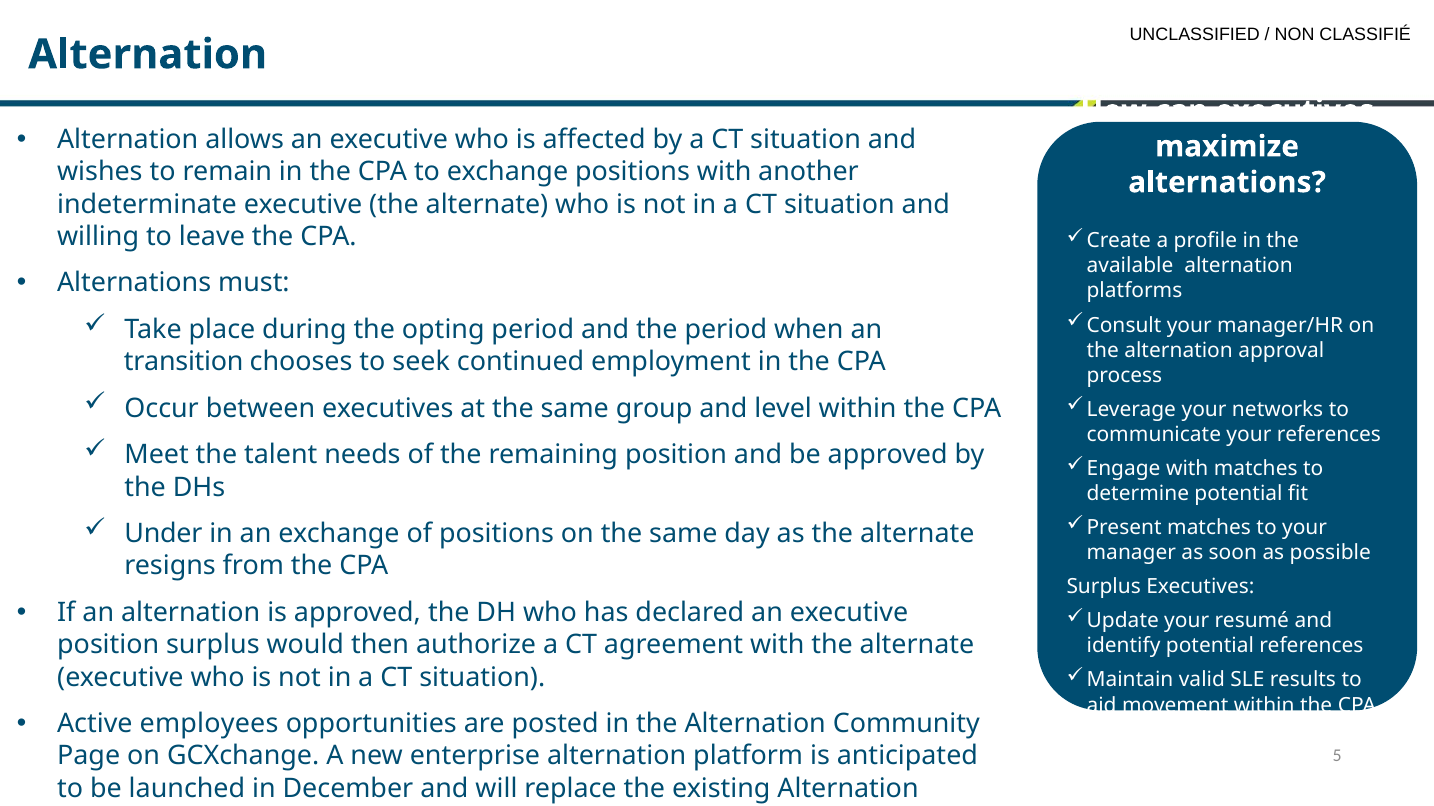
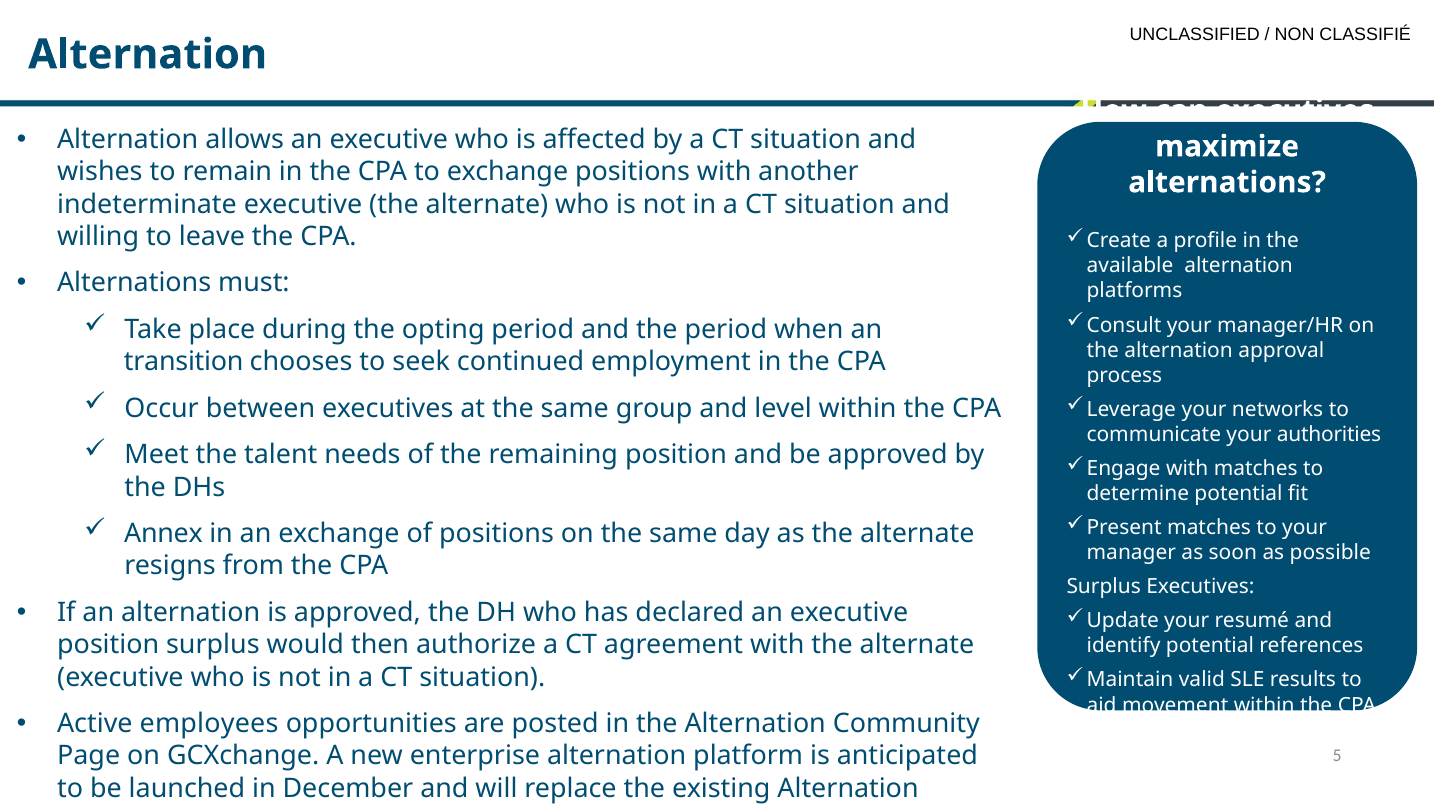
your references: references -> authorities (1329, 435)
Under: Under -> Annex (163, 534)
